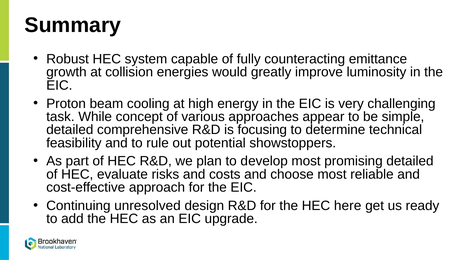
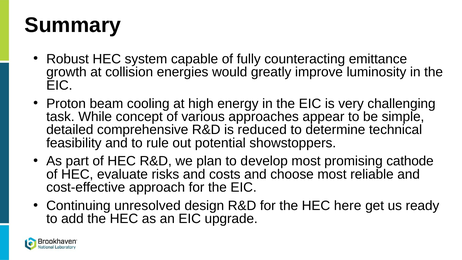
focusing: focusing -> reduced (262, 130)
promising detailed: detailed -> cathode (410, 161)
